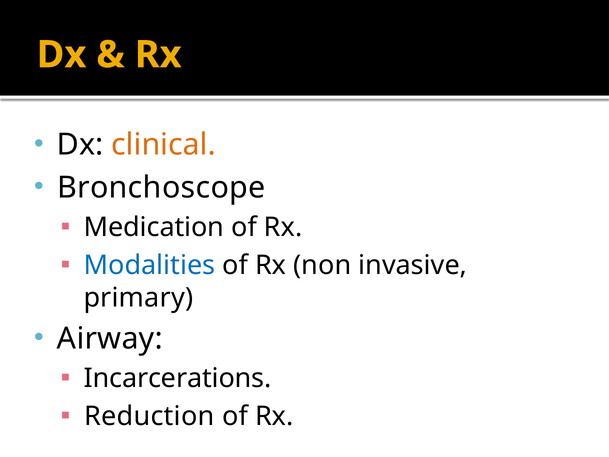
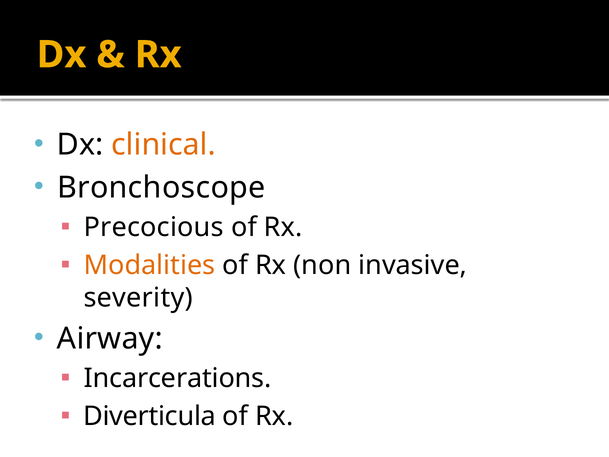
Medication: Medication -> Precocious (154, 227)
Modalities colour: blue -> orange (149, 265)
primary: primary -> severity (138, 297)
Reduction: Reduction -> Diverticula (150, 416)
